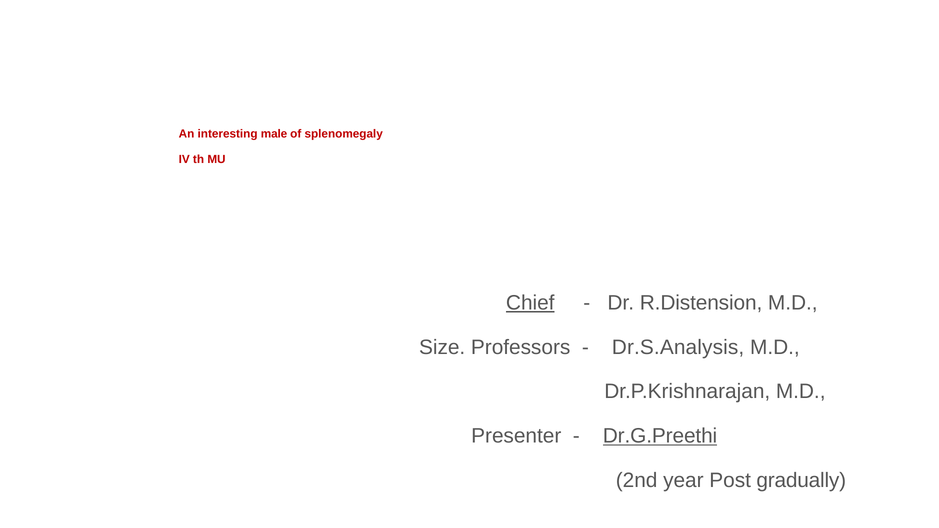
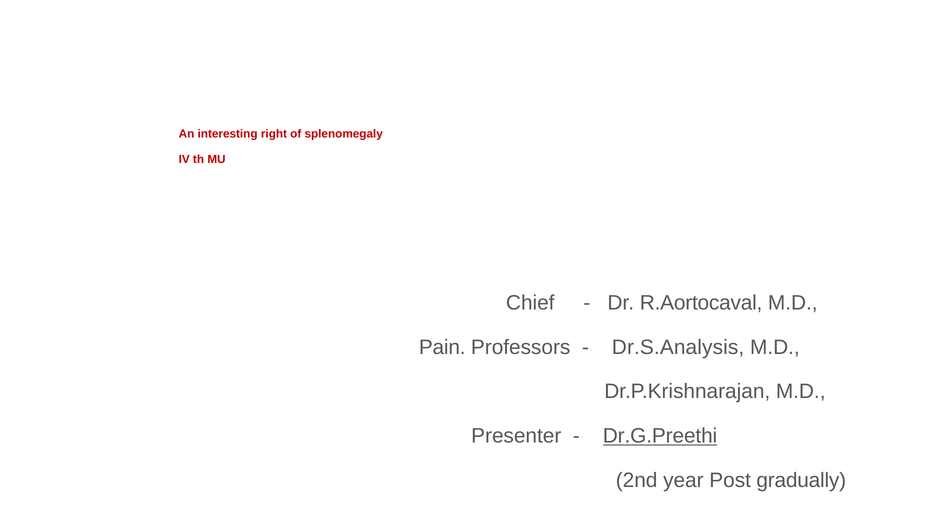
male: male -> right (274, 134)
Chief underline: present -> none (530, 303)
R.Distension: R.Distension -> R.Aortocaval (701, 303)
Size: Size -> Pain (442, 347)
